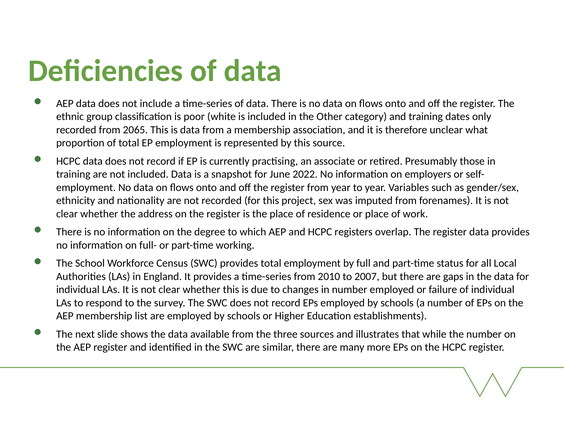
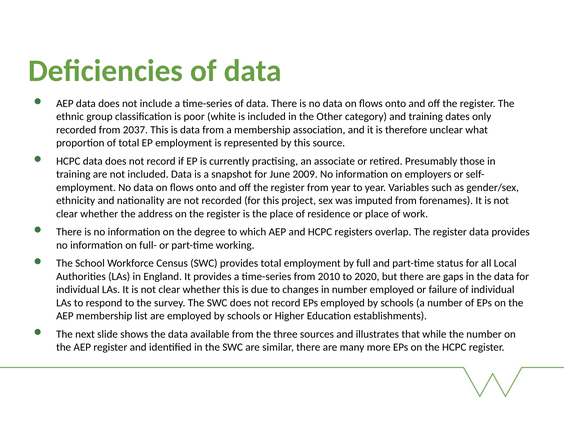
2065: 2065 -> 2037 (135, 130)
2022: 2022 -> 2009 (305, 174)
2007: 2007 -> 2020 (367, 276)
